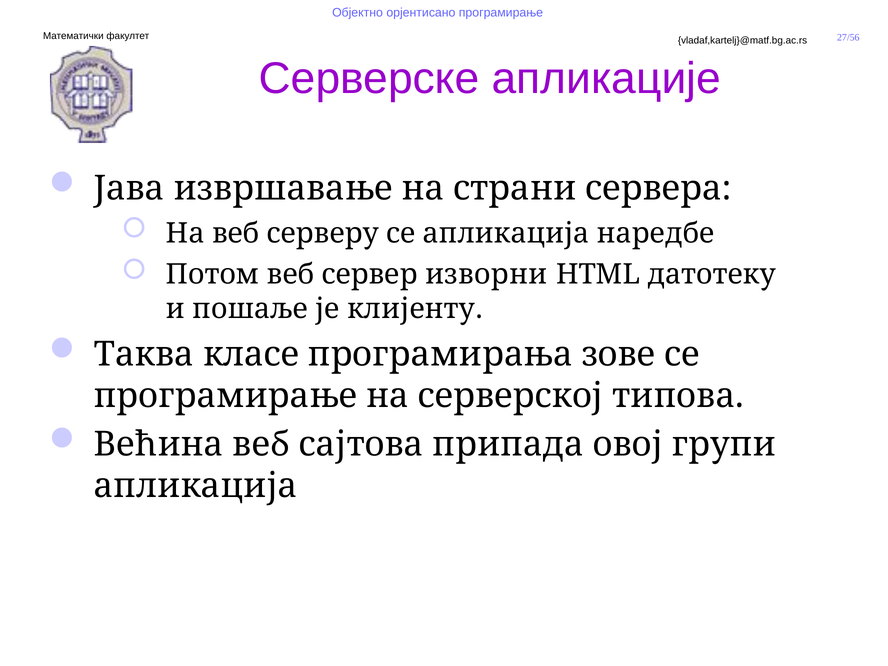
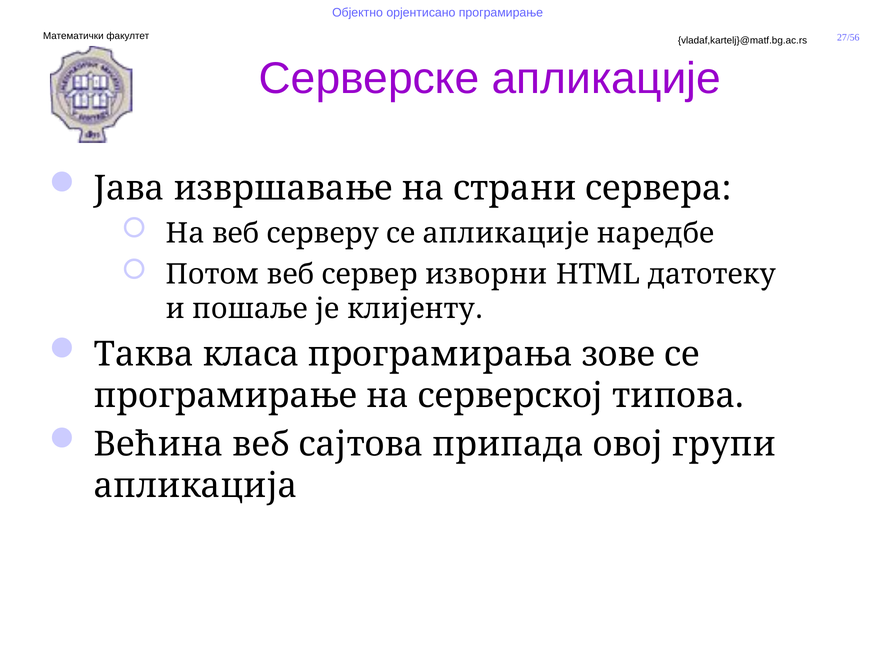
се апликација: апликација -> апликације (506, 233)
класе: класе -> класа (251, 354)
